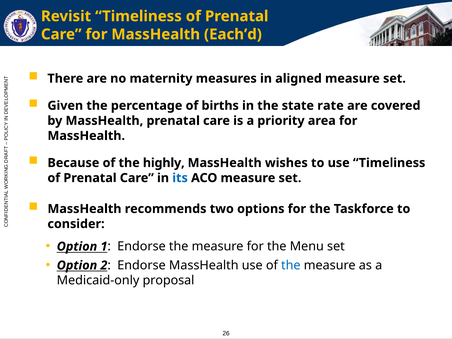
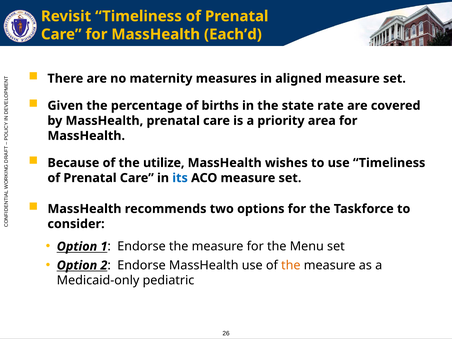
highly: highly -> utilize (164, 163)
the colour: blue -> orange (291, 265)
proposal: proposal -> pediatric (168, 280)
